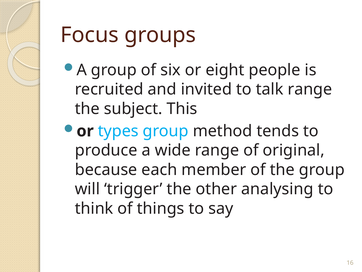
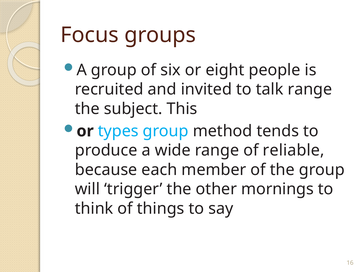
original: original -> reliable (294, 150)
analysing: analysing -> mornings (277, 189)
